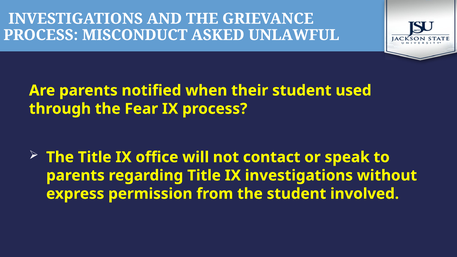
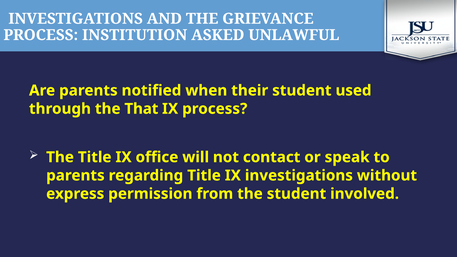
MISCONDUCT: MISCONDUCT -> INSTITUTION (135, 35)
Fear: Fear -> That (141, 109)
